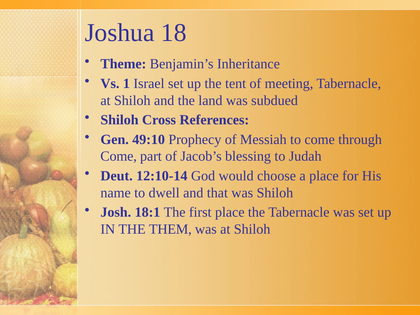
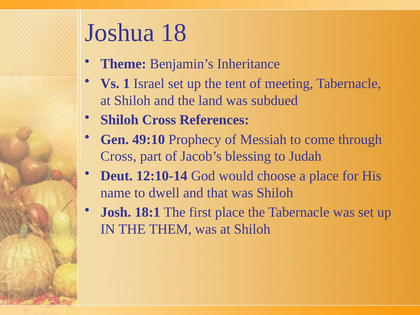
Come: Come -> Cross (118, 156)
